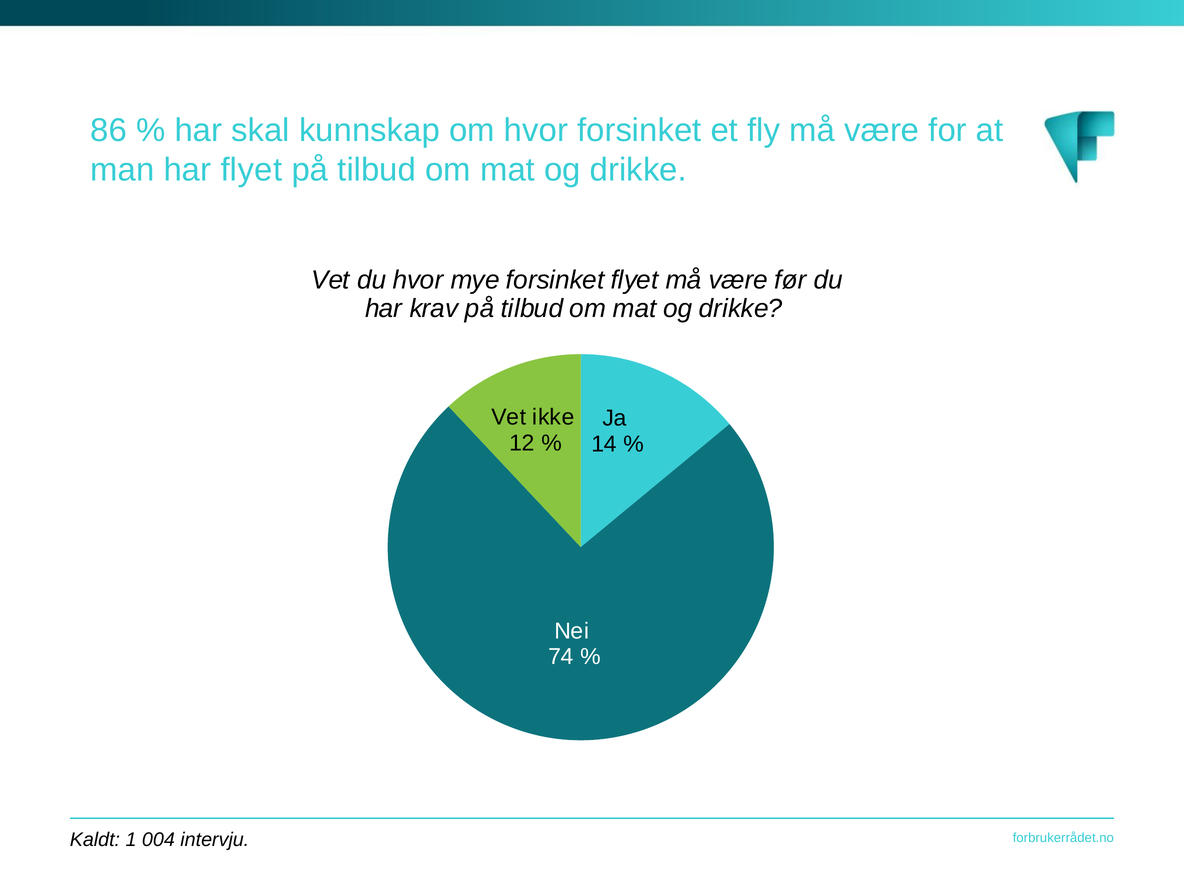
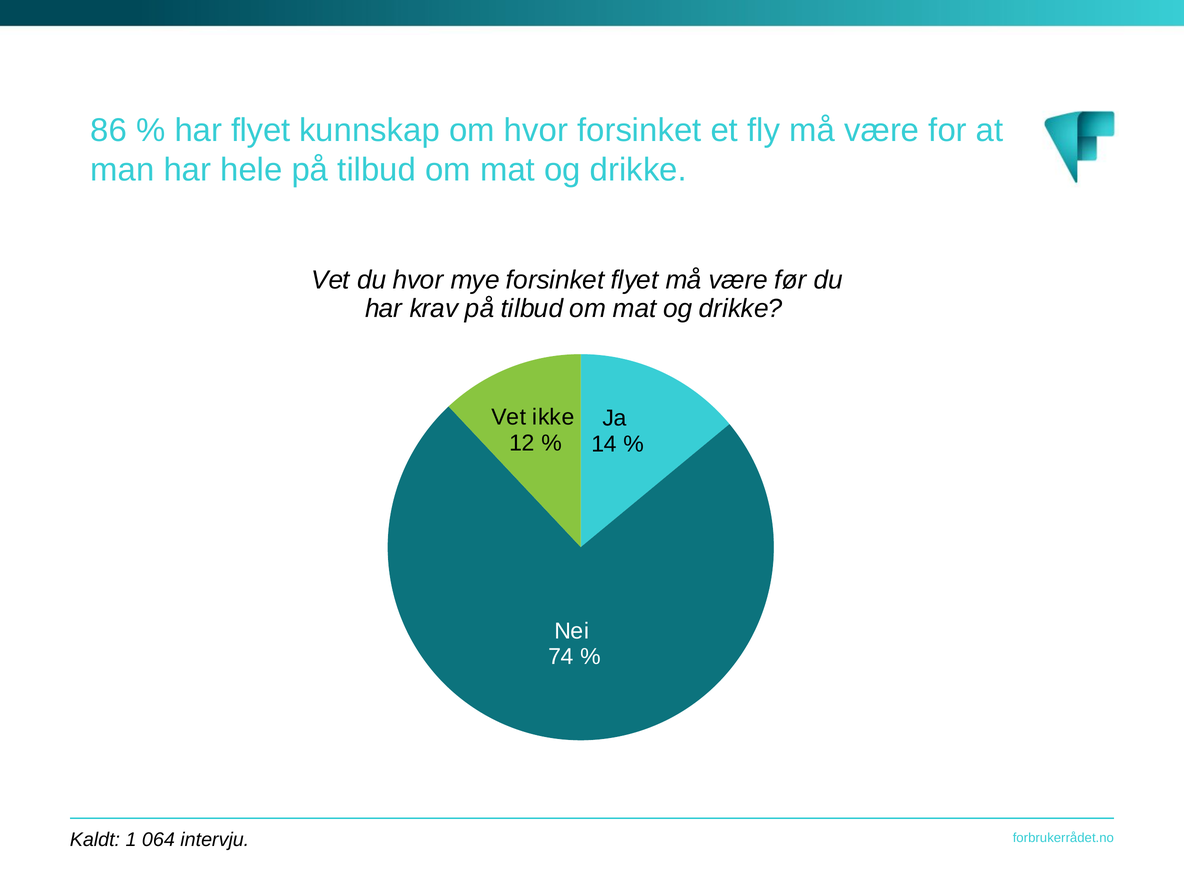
har skal: skal -> flyet (261, 130)
har flyet: flyet -> hele (251, 170)
004: 004 -> 064 (158, 840)
